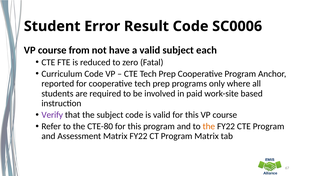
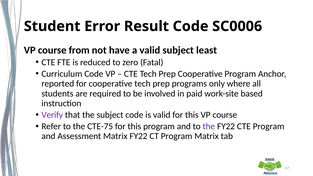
each: each -> least (207, 50)
CTE-80: CTE-80 -> CTE-75 (100, 126)
the colour: orange -> purple (209, 126)
